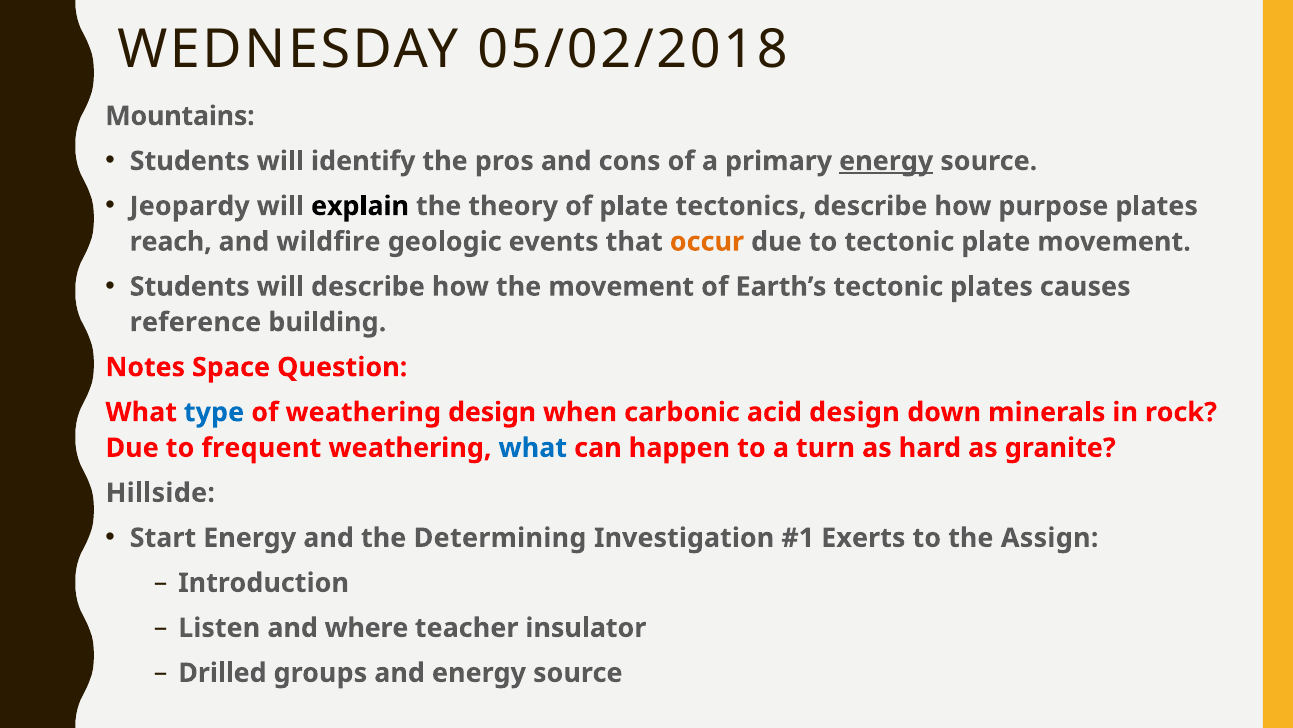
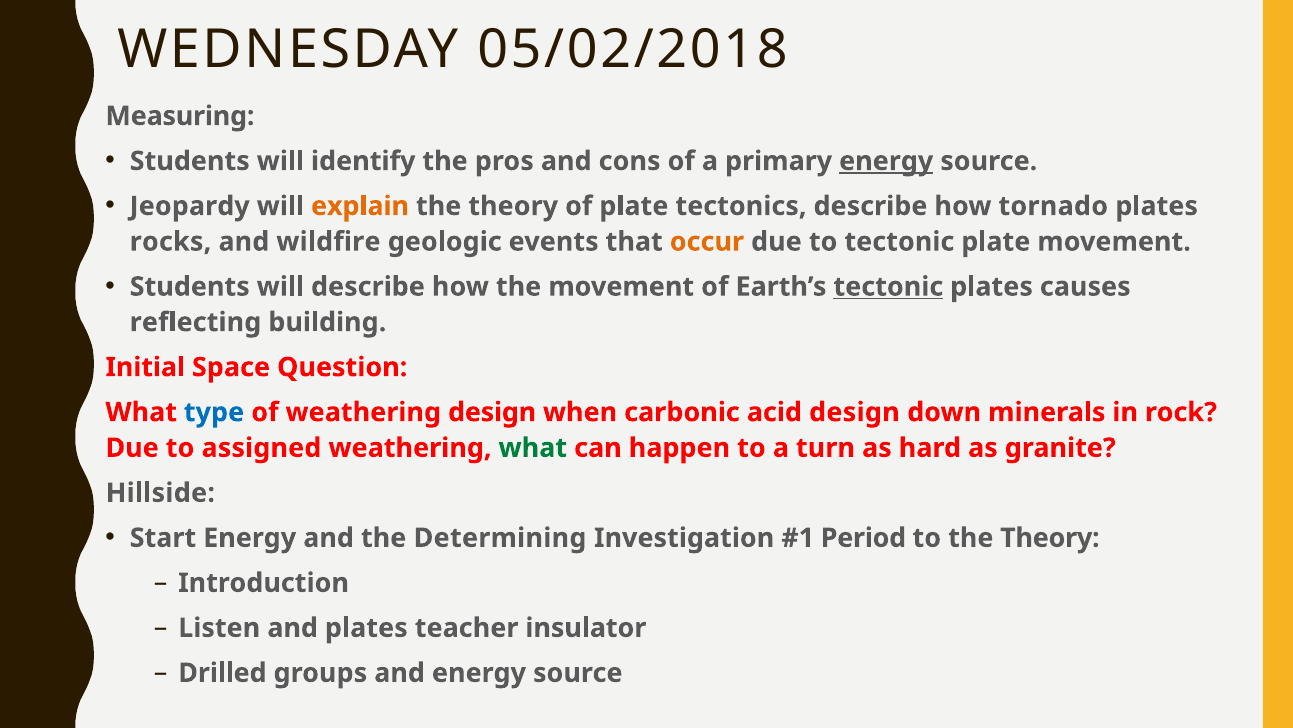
Mountains: Mountains -> Measuring (180, 116)
explain colour: black -> orange (360, 206)
purpose: purpose -> tornado (1053, 206)
reach: reach -> rocks (171, 241)
tectonic underline: none -> present (888, 286)
reference: reference -> reflecting (195, 322)
Notes: Notes -> Initial (145, 367)
frequent: frequent -> assigned (261, 447)
what colour: blue -> green (533, 447)
Exerts: Exerts -> Period (863, 537)
to the Assign: Assign -> Theory (1050, 537)
and where: where -> plates (366, 627)
